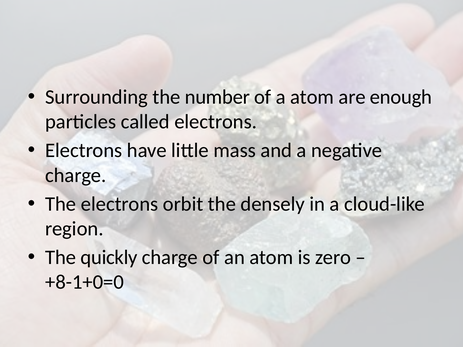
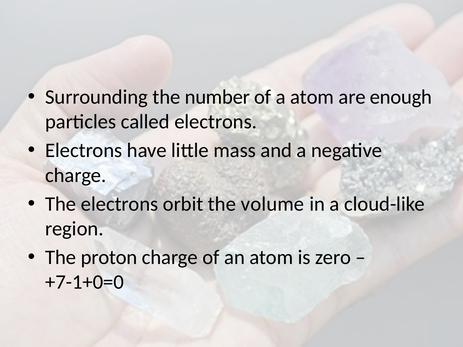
densely: densely -> volume (273, 204)
quickly: quickly -> proton (109, 258)
+8-1+0=0: +8-1+0=0 -> +7-1+0=0 (84, 282)
